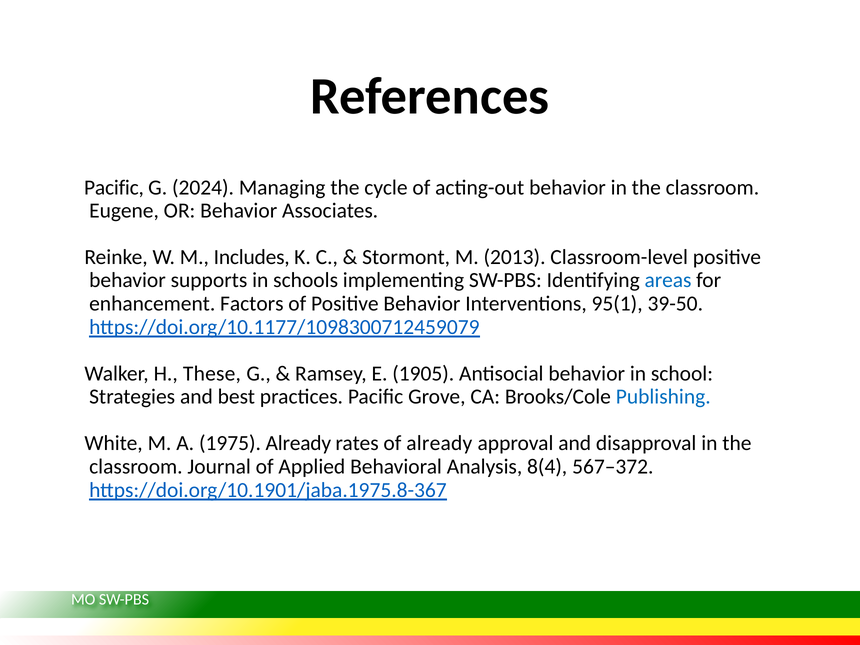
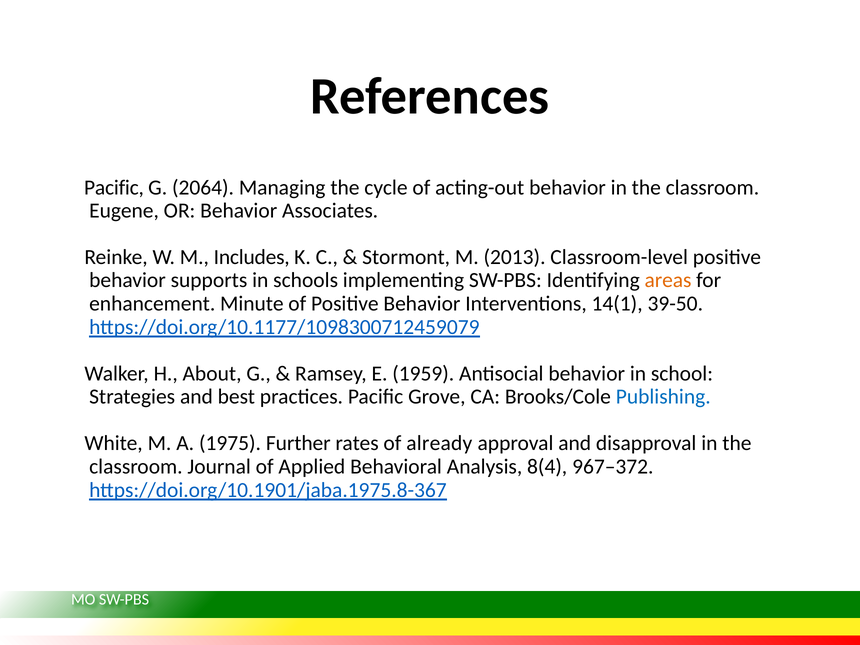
2024: 2024 -> 2064 (203, 187)
areas colour: blue -> orange (668, 280)
Factors: Factors -> Minute (252, 304)
95(1: 95(1 -> 14(1 (617, 304)
These: These -> About (212, 374)
1905: 1905 -> 1959 (423, 374)
1975 Already: Already -> Further (298, 443)
567–372: 567–372 -> 967–372 (613, 467)
